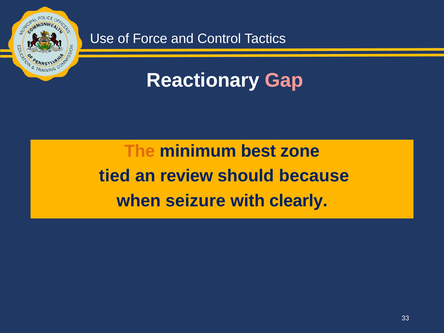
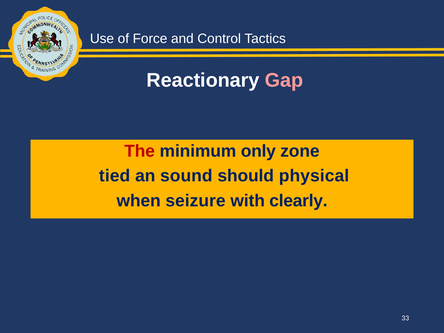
The colour: orange -> red (140, 151)
best: best -> only (258, 151)
review: review -> sound (186, 176)
because: because -> physical (314, 176)
